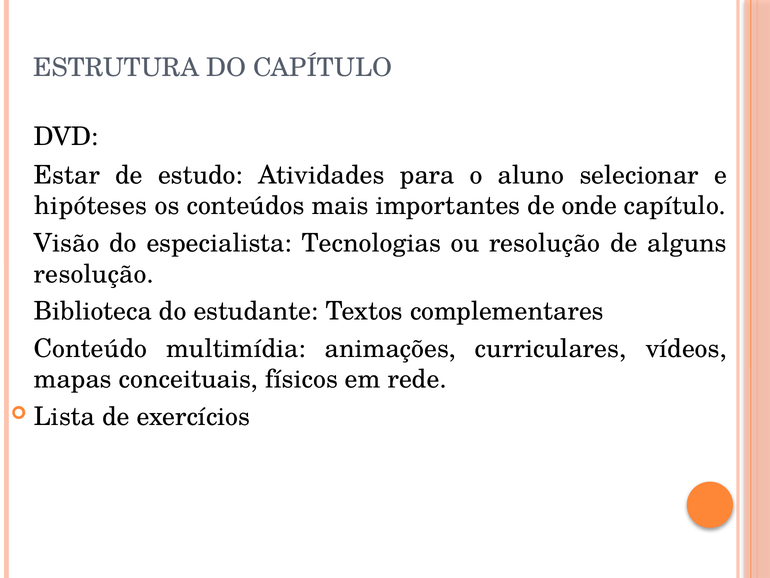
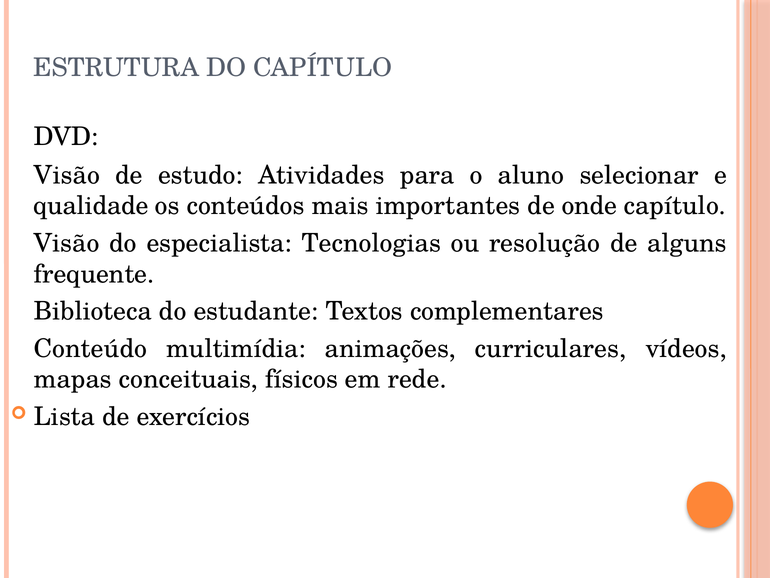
Estar: Estar -> Visão (67, 175)
hipóteses: hipóteses -> qualidade (91, 206)
resolução: resolução -> frequente (94, 274)
